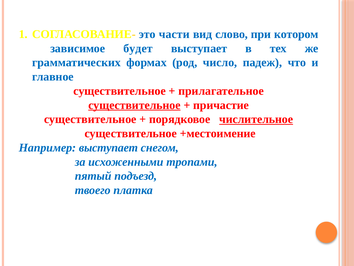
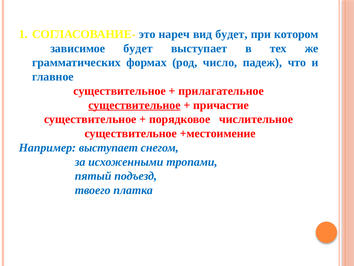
части: части -> нареч (174, 34)
вид слово: слово -> будет (231, 34)
числительное underline: present -> none (256, 119)
